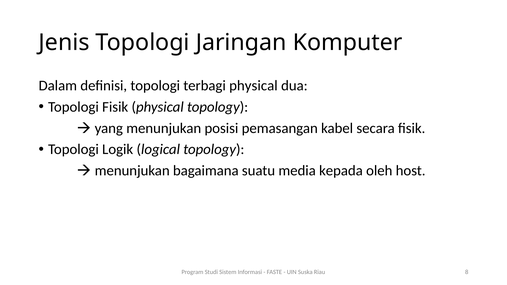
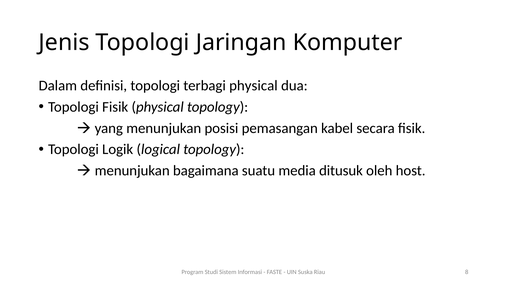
kepada: kepada -> ditusuk (341, 171)
